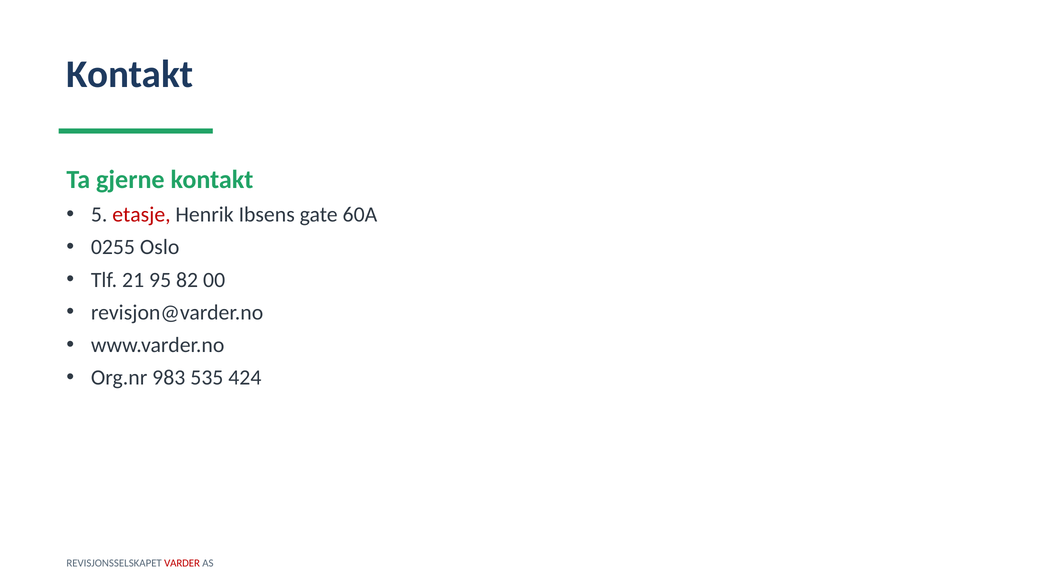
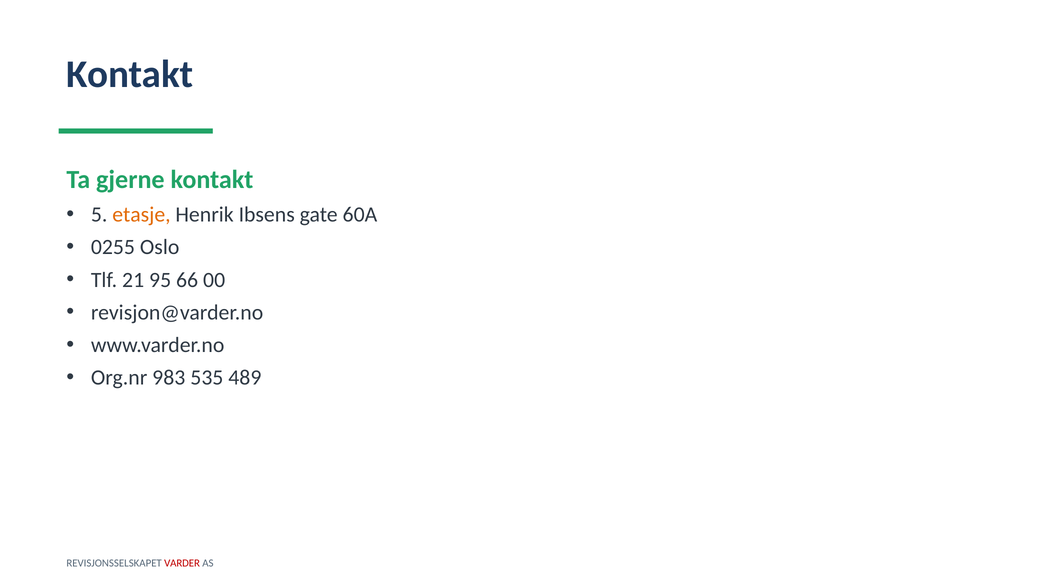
etasje colour: red -> orange (141, 215)
82: 82 -> 66 (187, 280)
424: 424 -> 489 (245, 378)
